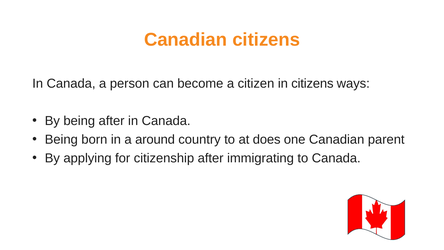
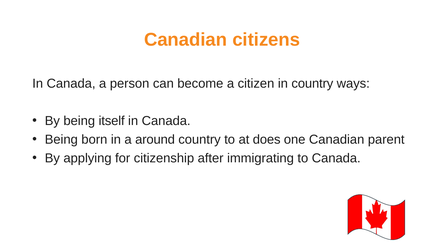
in citizens: citizens -> country (312, 84)
being after: after -> itself (112, 121)
